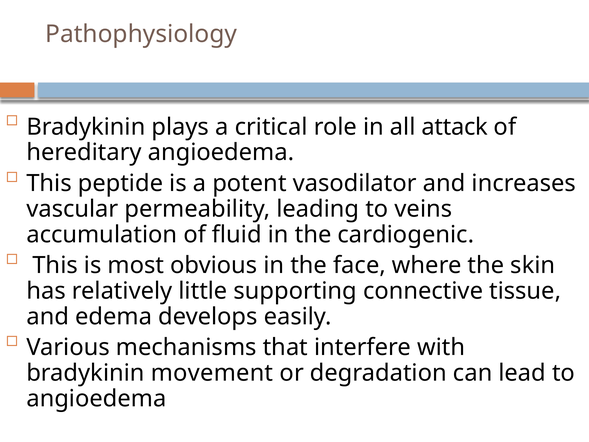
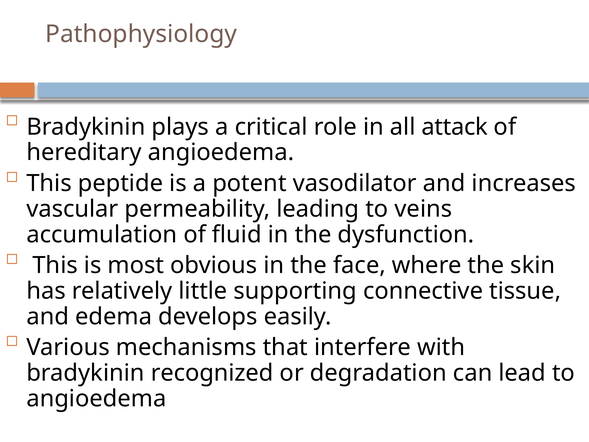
cardiogenic: cardiogenic -> dysfunction (406, 234)
movement: movement -> recognized (212, 373)
